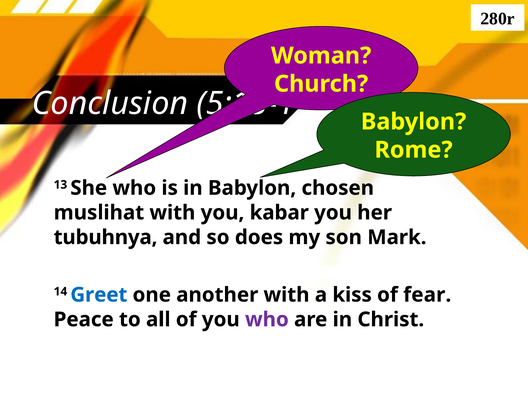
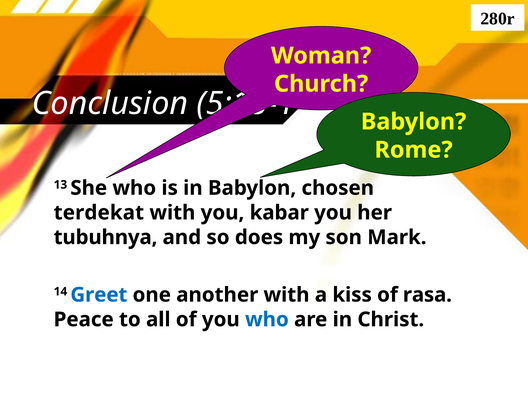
muslihat: muslihat -> terdekat (99, 213)
fear: fear -> rasa (427, 295)
who colour: purple -> blue (267, 320)
